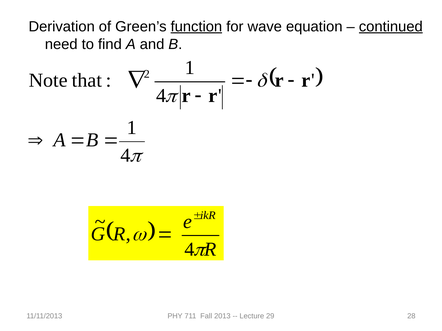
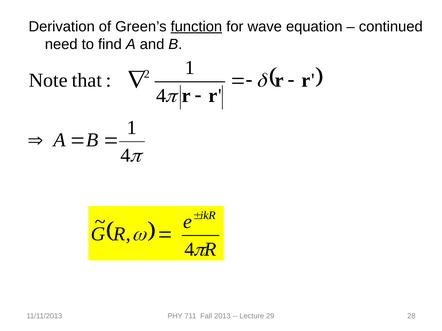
continued underline: present -> none (391, 27)
